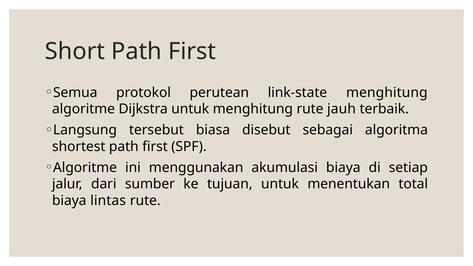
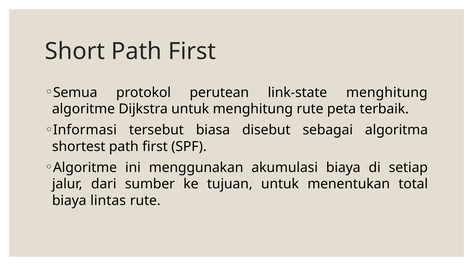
jauh: jauh -> peta (342, 109)
Langsung: Langsung -> Informasi (85, 130)
